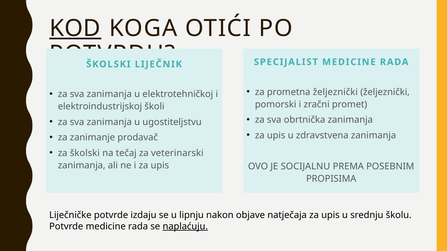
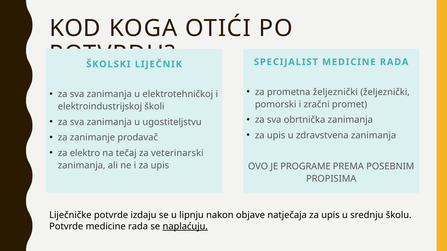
KOD underline: present -> none (75, 28)
za školski: školski -> elektro (85, 153)
SOCIJALNU: SOCIJALNU -> PROGRAME (306, 167)
